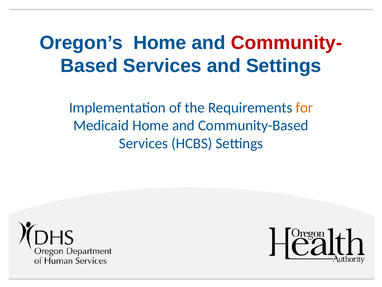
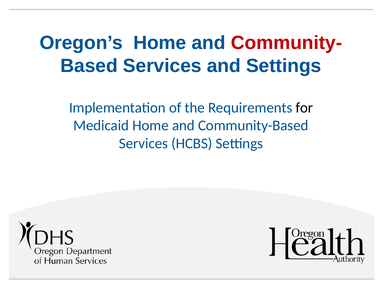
for colour: orange -> black (304, 108)
